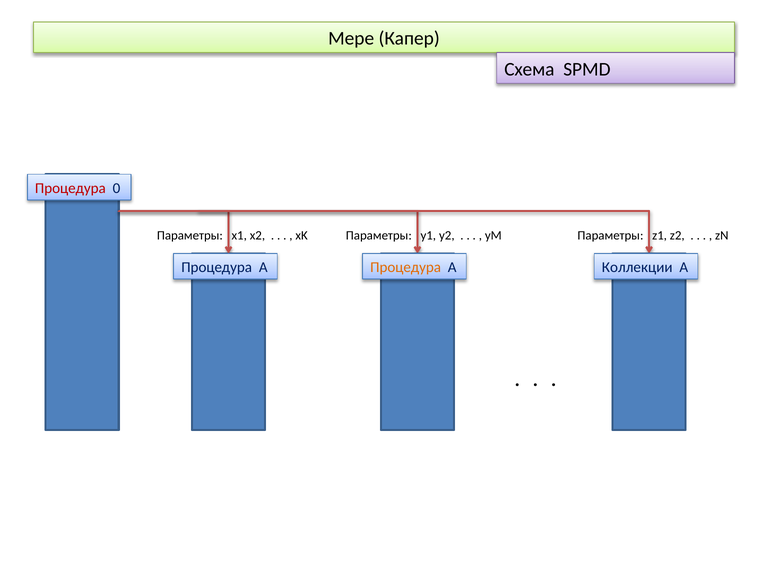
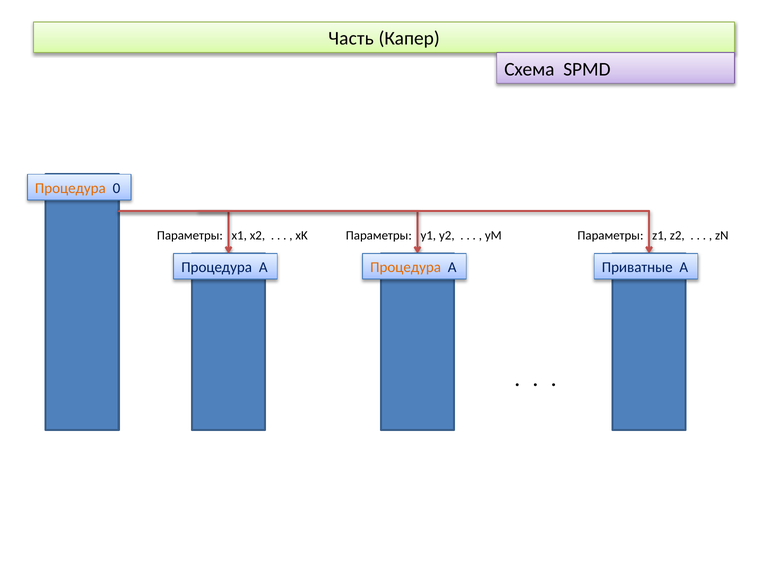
Мере: Мере -> Часть (351, 39)
Процедура colour: red -> orange (70, 188)
Коллекции: Коллекции -> Приватные (637, 268)
